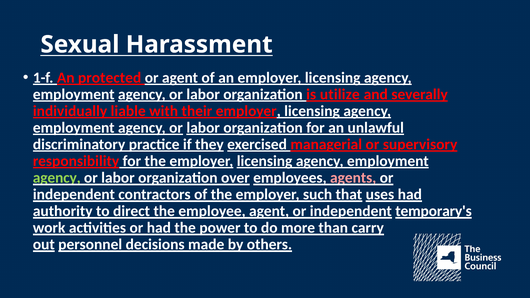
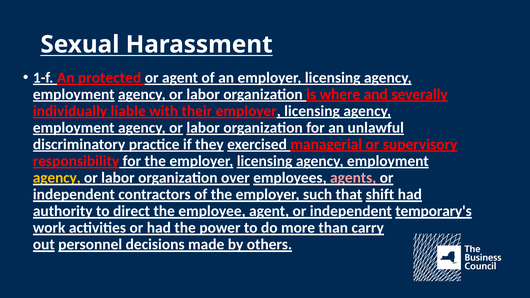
utilize: utilize -> where (340, 94)
agency colour: light green -> yellow (57, 178)
uses: uses -> shift (380, 195)
